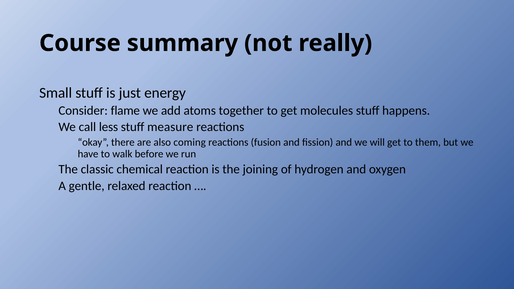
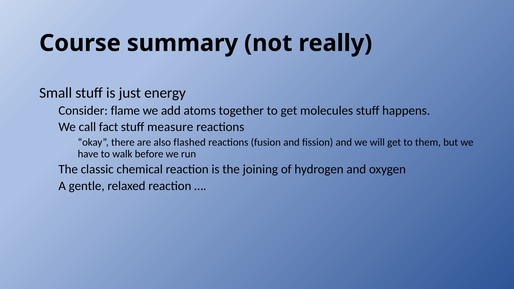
less: less -> fact (109, 127)
coming: coming -> flashed (190, 143)
